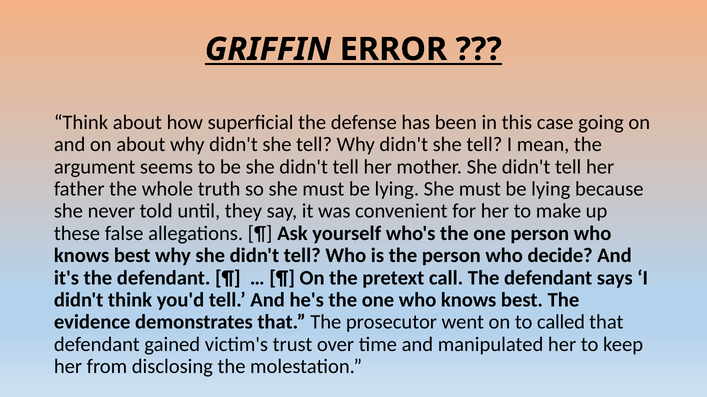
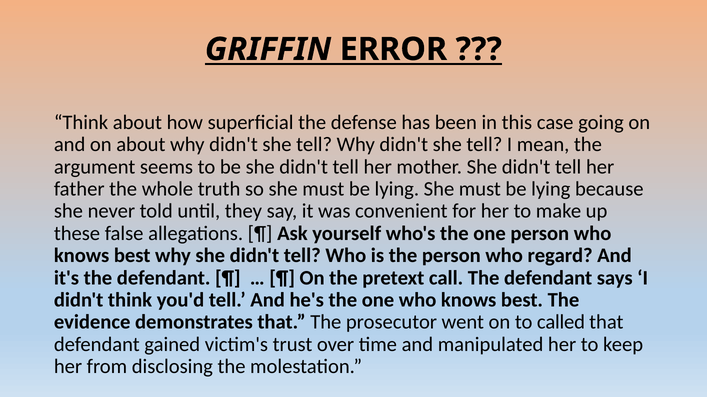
decide: decide -> regard (560, 256)
